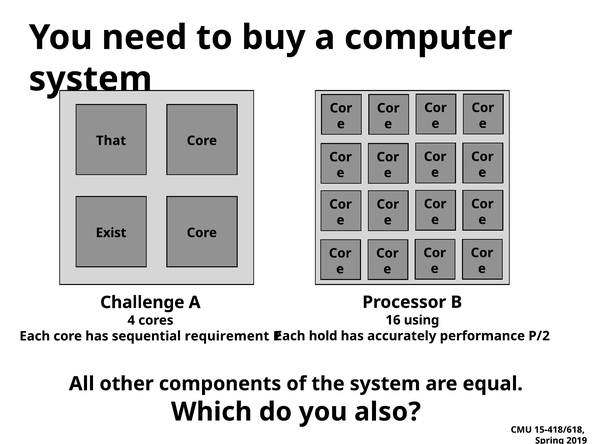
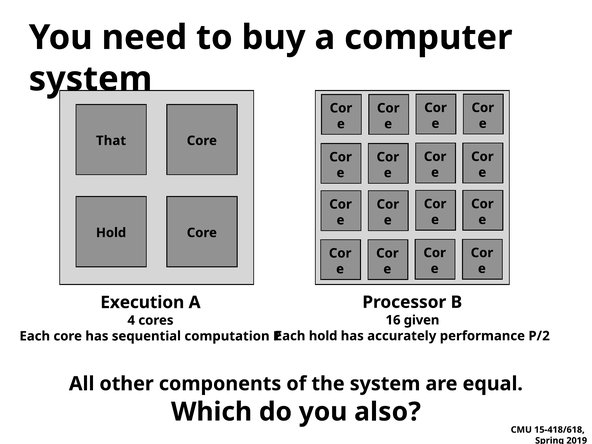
Exist: Exist -> Hold (111, 233)
Challenge: Challenge -> Execution (142, 302)
using: using -> given (422, 320)
requirement: requirement -> computation (227, 336)
